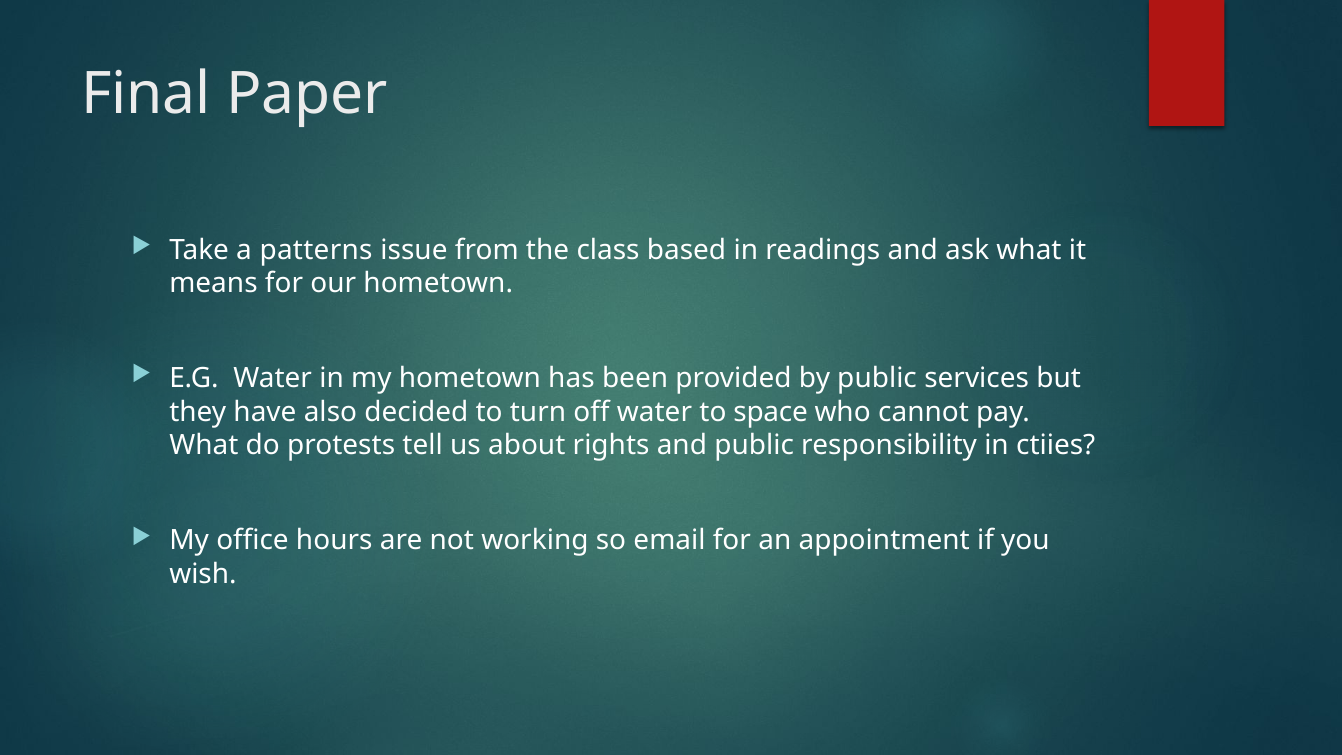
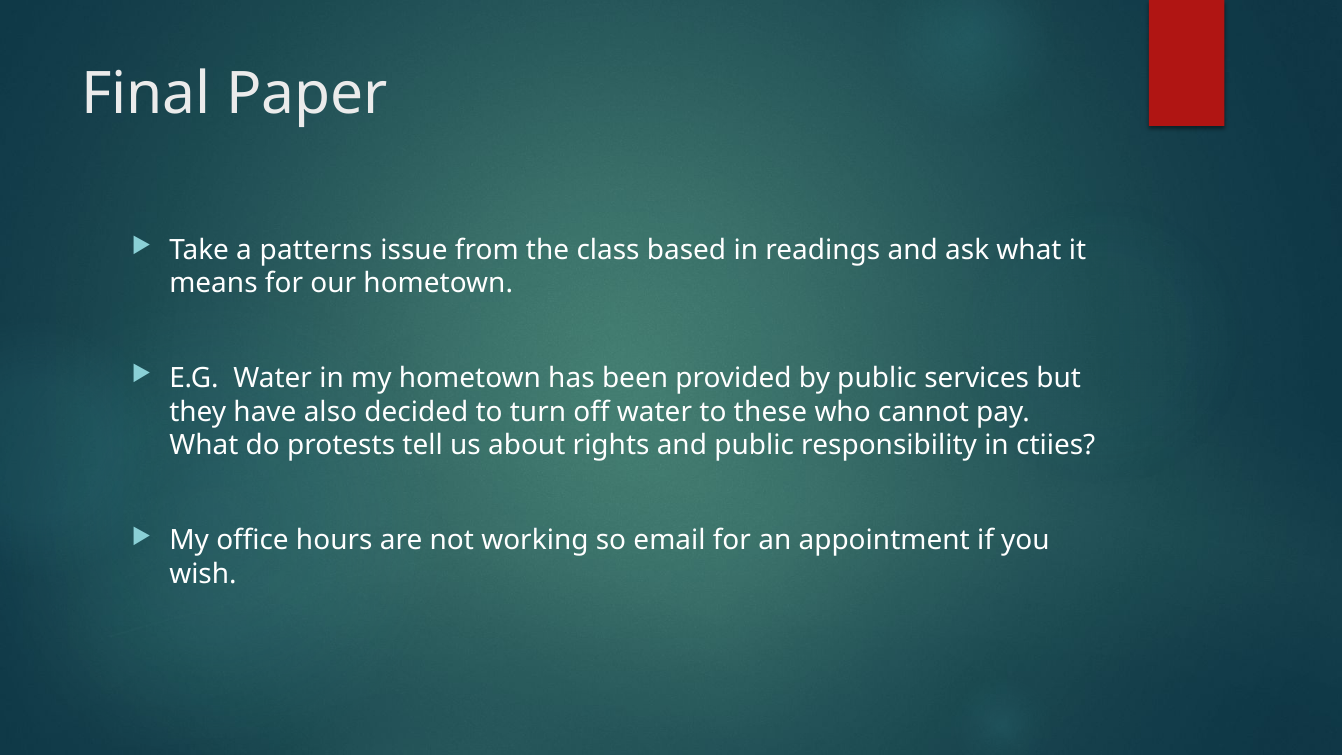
space: space -> these (770, 412)
